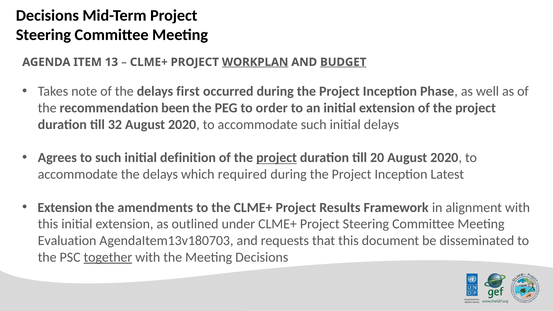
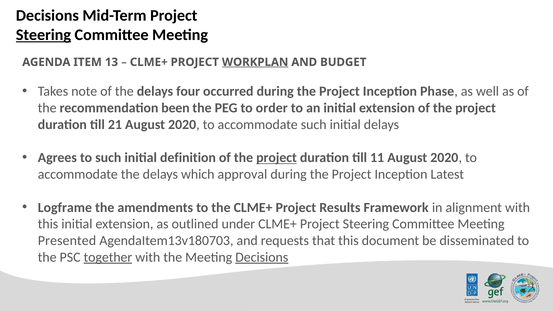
Steering underline: none -> present (43, 35)
BUDGET underline: present -> none (343, 62)
first: first -> four (188, 91)
32: 32 -> 21 (115, 125)
20: 20 -> 11 (377, 158)
required: required -> approval (242, 174)
Extension: Extension -> Logframe (65, 207)
Evaluation: Evaluation -> Presented (67, 241)
Decisions underline: none -> present (262, 257)
